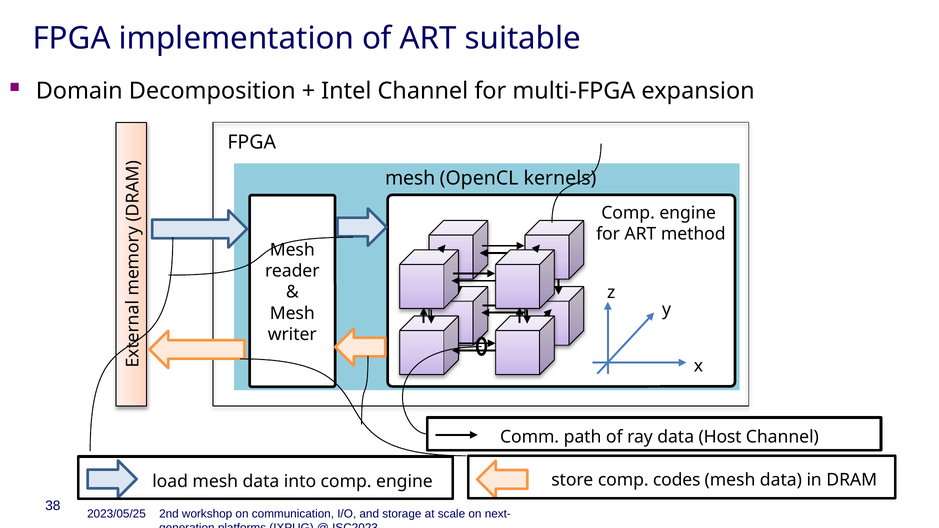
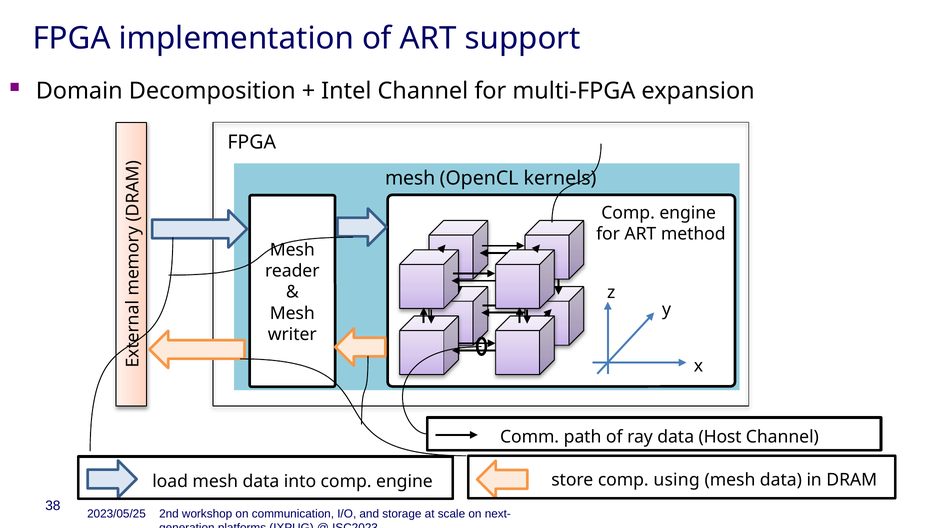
suitable: suitable -> support (523, 38)
codes: codes -> using (677, 480)
